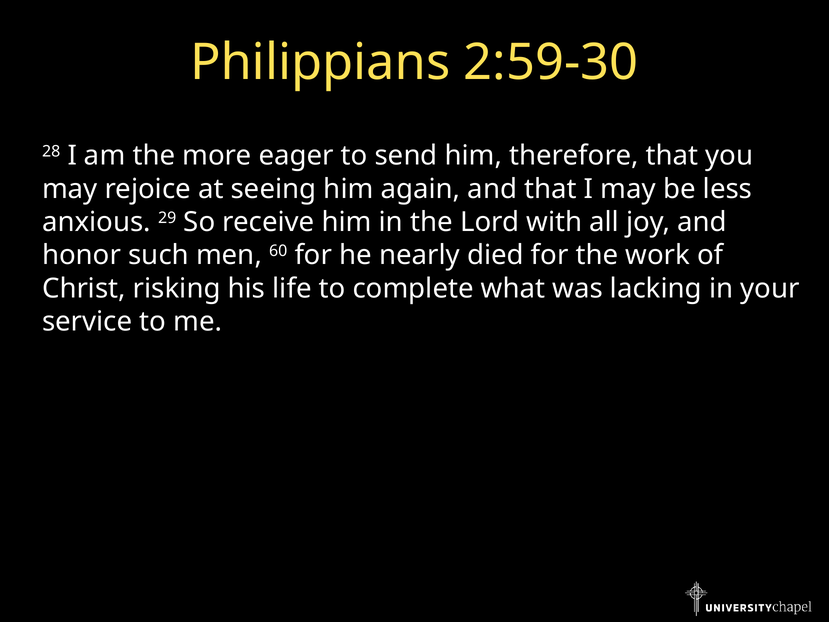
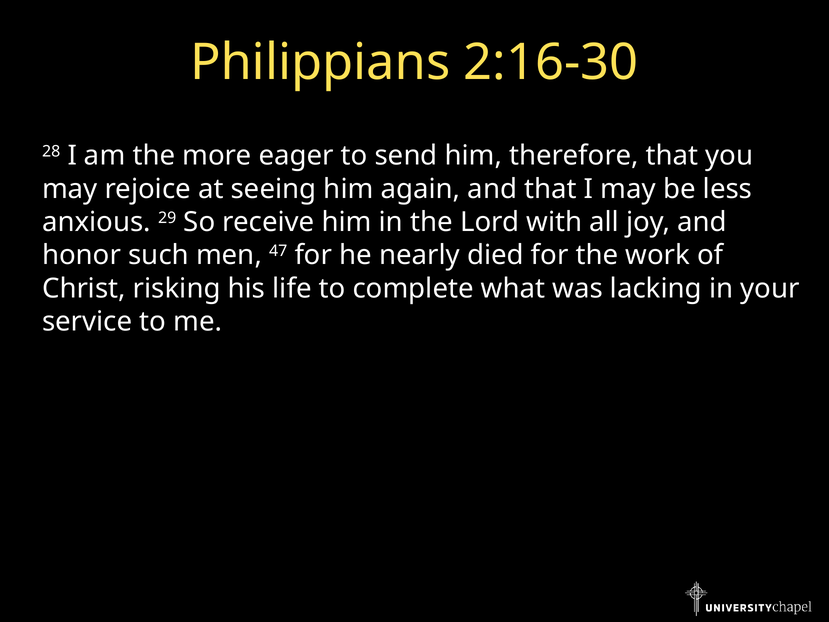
2:59-30: 2:59-30 -> 2:16-30 (551, 62)
60: 60 -> 47 (278, 251)
